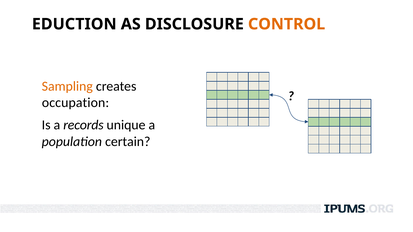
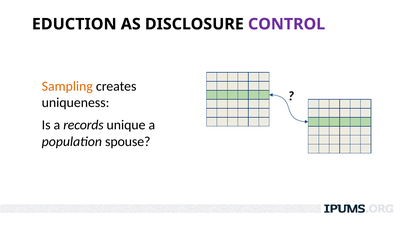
CONTROL colour: orange -> purple (287, 24)
occupation: occupation -> uniqueness (76, 103)
certain: certain -> spouse (128, 142)
